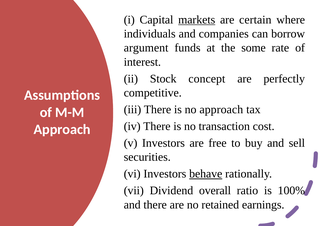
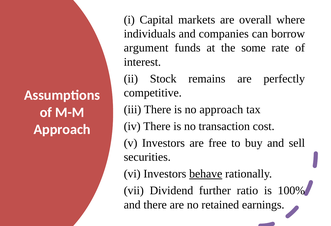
markets underline: present -> none (197, 20)
certain: certain -> overall (255, 20)
concept: concept -> remains (207, 79)
overall: overall -> further (215, 190)
